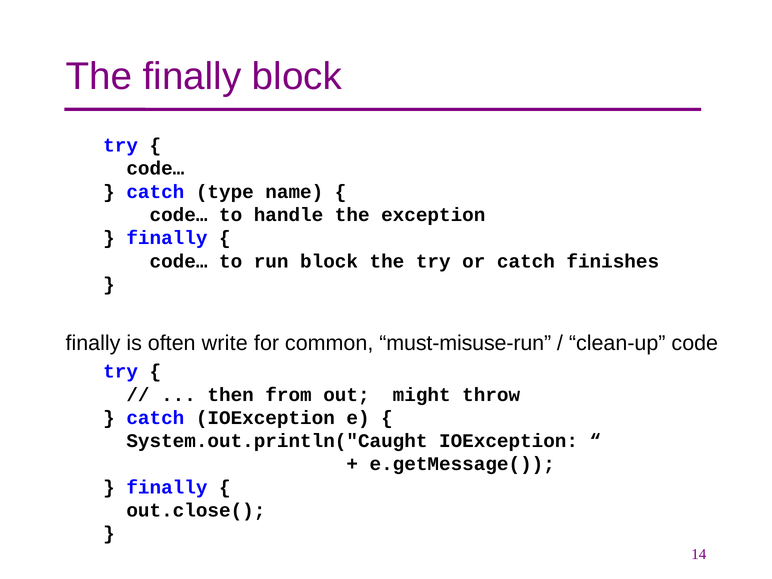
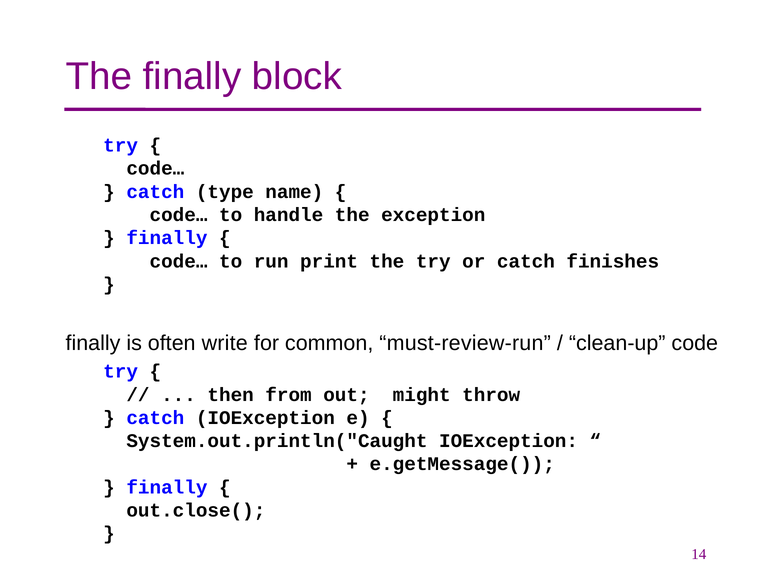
run block: block -> print (329, 261)
must-misuse-run: must-misuse-run -> must-review-run (465, 343)
